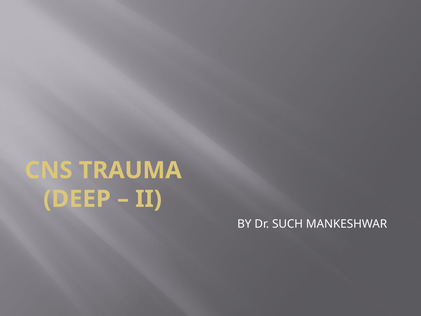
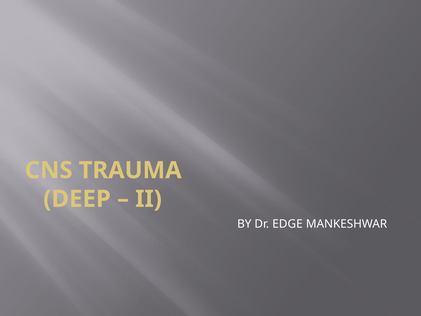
SUCH: SUCH -> EDGE (287, 224)
